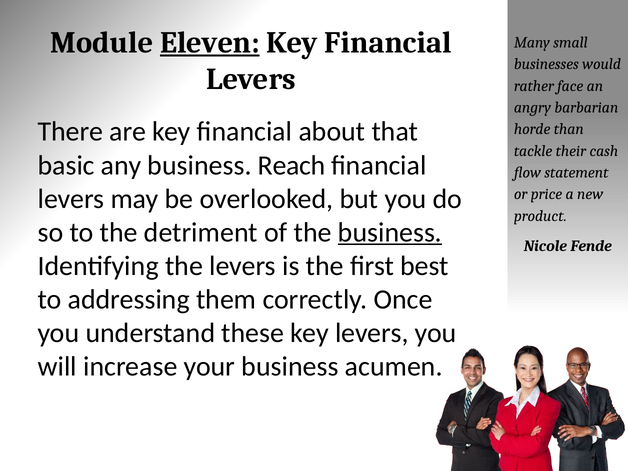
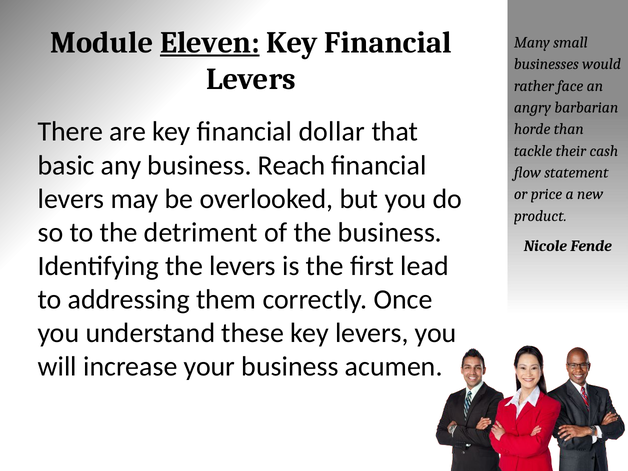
about: about -> dollar (332, 132)
business underline: present -> none (390, 232)
best: best -> lead (425, 266)
